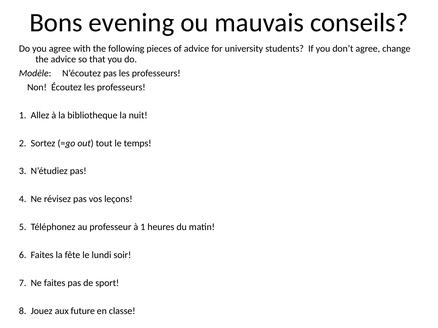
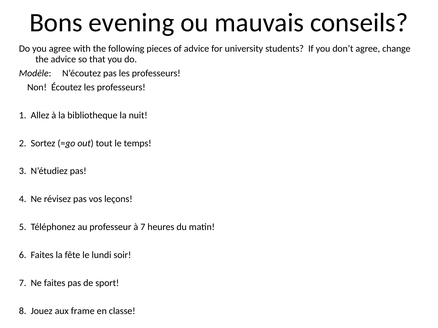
à 1: 1 -> 7 (143, 227)
future: future -> frame (83, 311)
